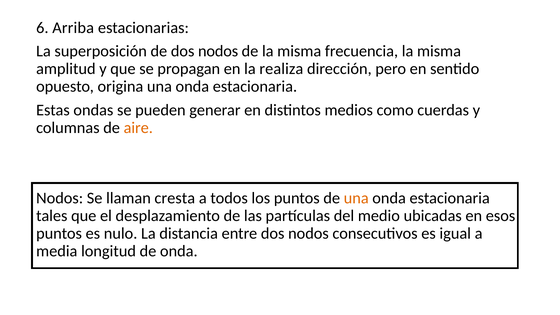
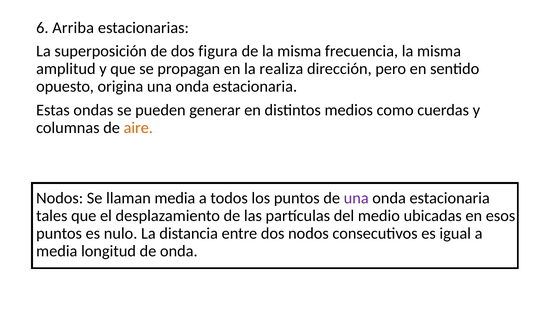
de dos nodos: nodos -> figura (218, 51)
llaman cresta: cresta -> media (175, 198)
una colour: orange -> purple (356, 198)
